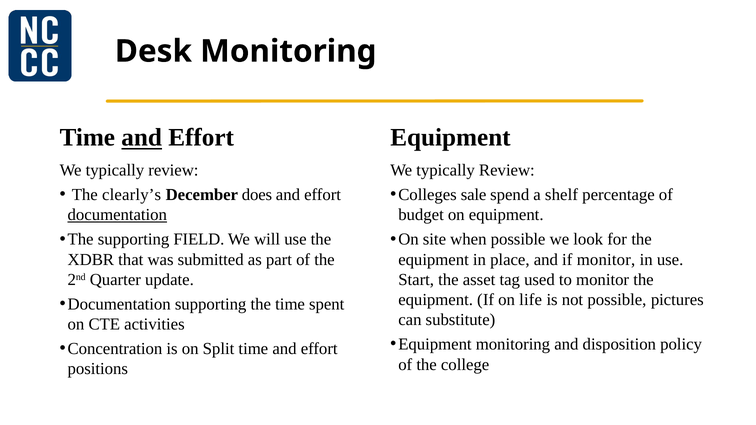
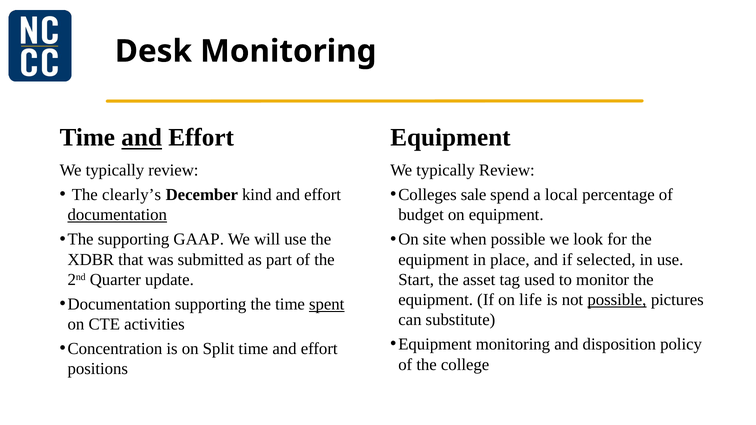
does: does -> kind (257, 195)
shelf: shelf -> local (561, 195)
FIELD: FIELD -> GAAP (199, 240)
if monitor: monitor -> selected (606, 260)
possible underline: none -> present (617, 300)
spent underline: none -> present (327, 304)
